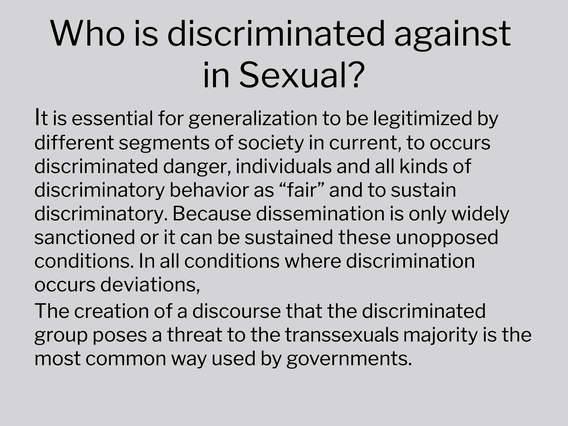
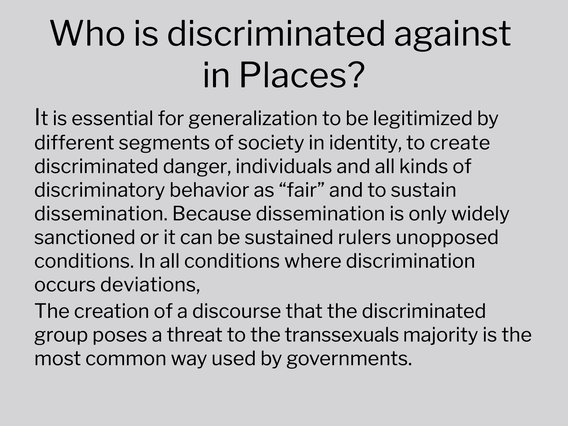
Sexual: Sexual -> Places (302, 76)
current: current -> identity (365, 143)
to occurs: occurs -> create (460, 143)
discriminatory: discriminatory -> dissemination (101, 214)
these: these -> rulers (365, 238)
